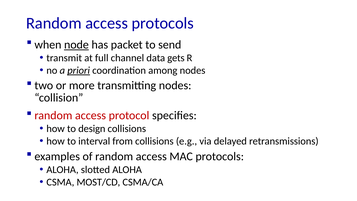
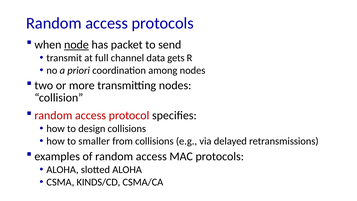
priori underline: present -> none (79, 70)
interval: interval -> smaller (94, 141)
MOST/CD: MOST/CD -> KINDS/CD (98, 182)
